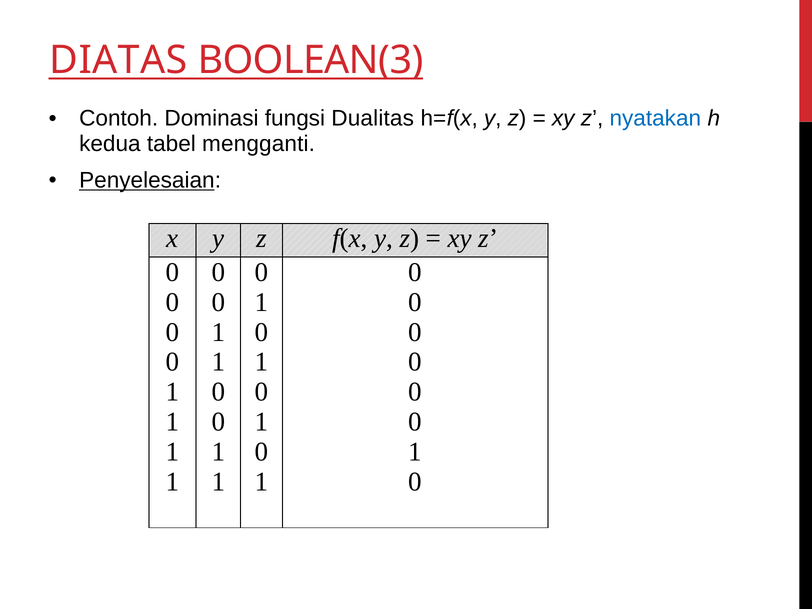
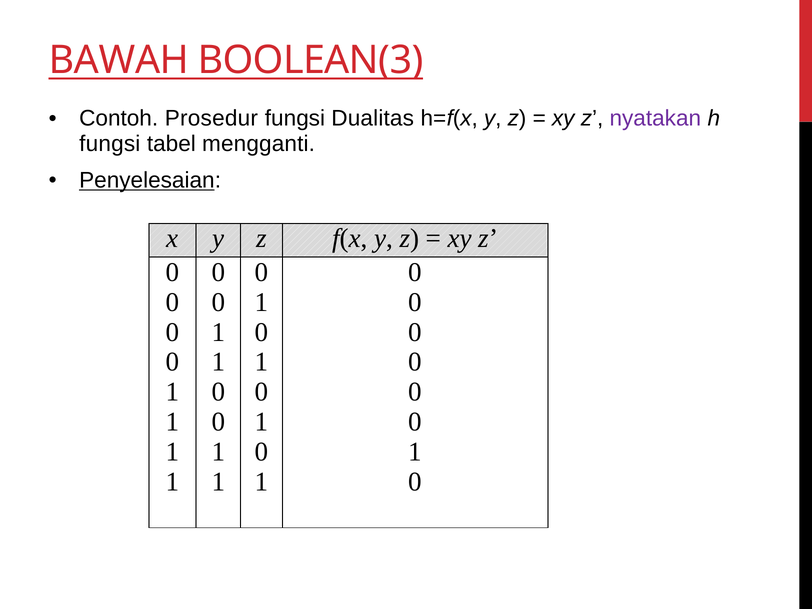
DIATAS: DIATAS -> BAWAH (119, 60)
Dominasi: Dominasi -> Prosedur (211, 119)
nyatakan colour: blue -> purple (655, 119)
kedua: kedua -> fungsi (110, 144)
